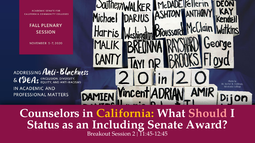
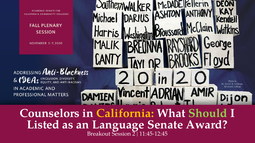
Should colour: pink -> light green (208, 114)
Status: Status -> Listed (43, 125)
Including: Including -> Language (118, 125)
